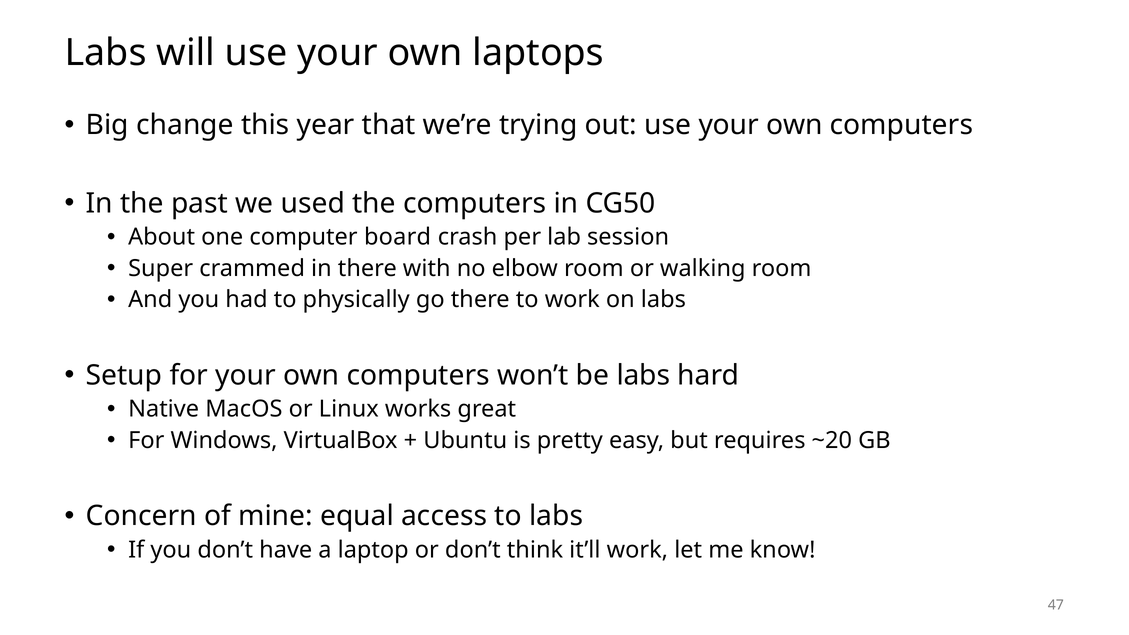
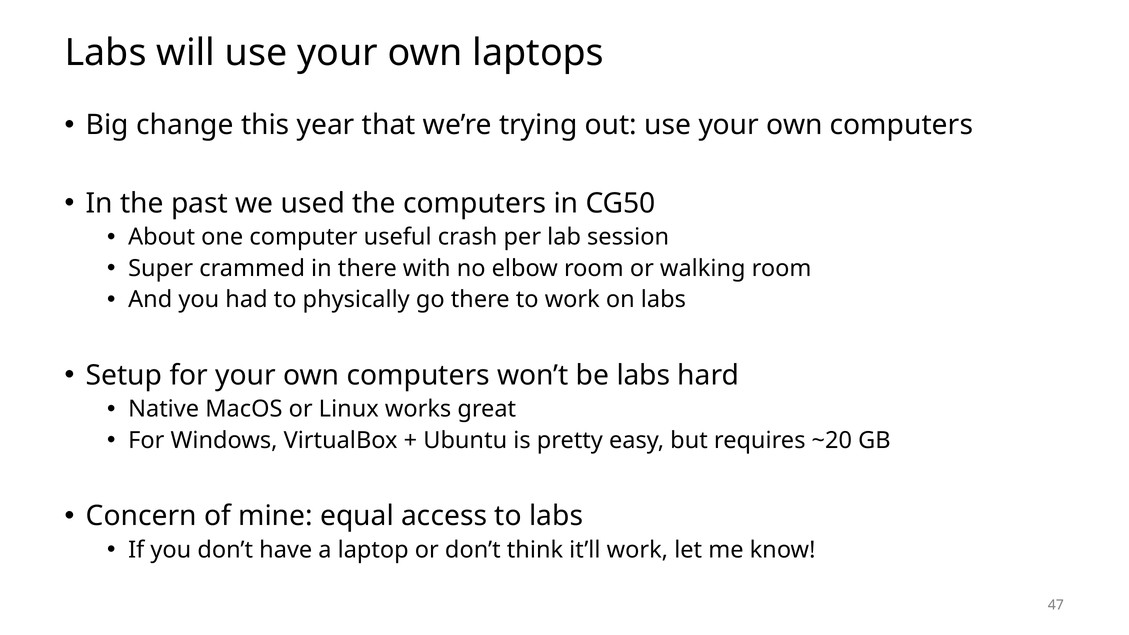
board: board -> useful (398, 237)
